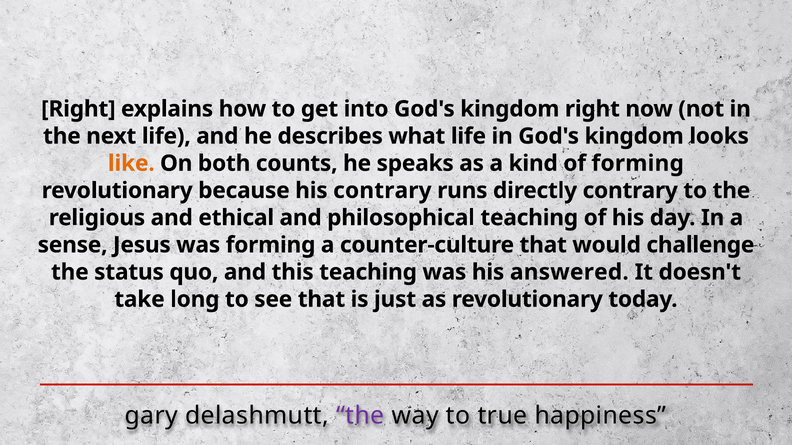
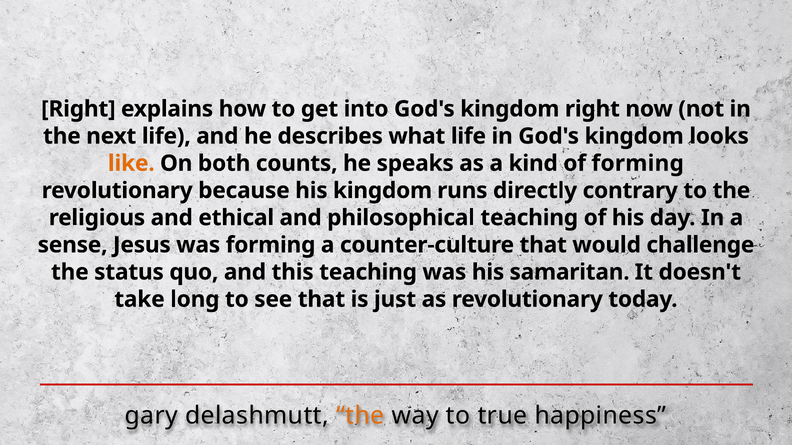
his contrary: contrary -> kingdom (383, 191)
answered: answered -> samaritan (570, 272)
the colour: purple -> orange (360, 416)
